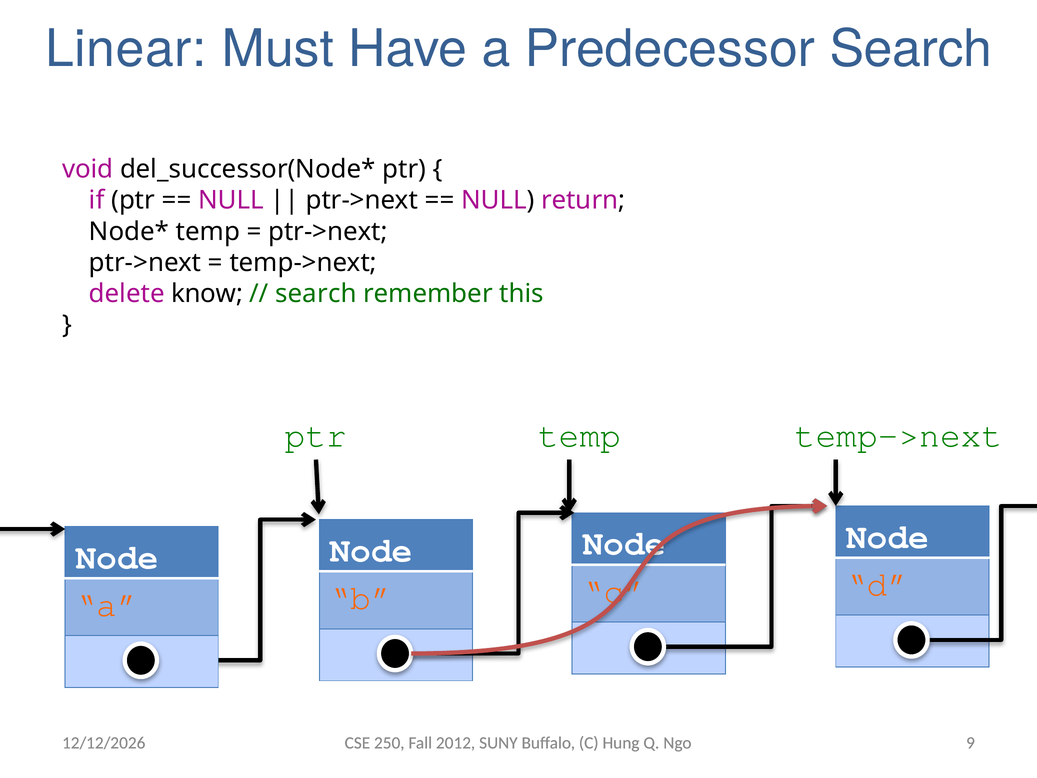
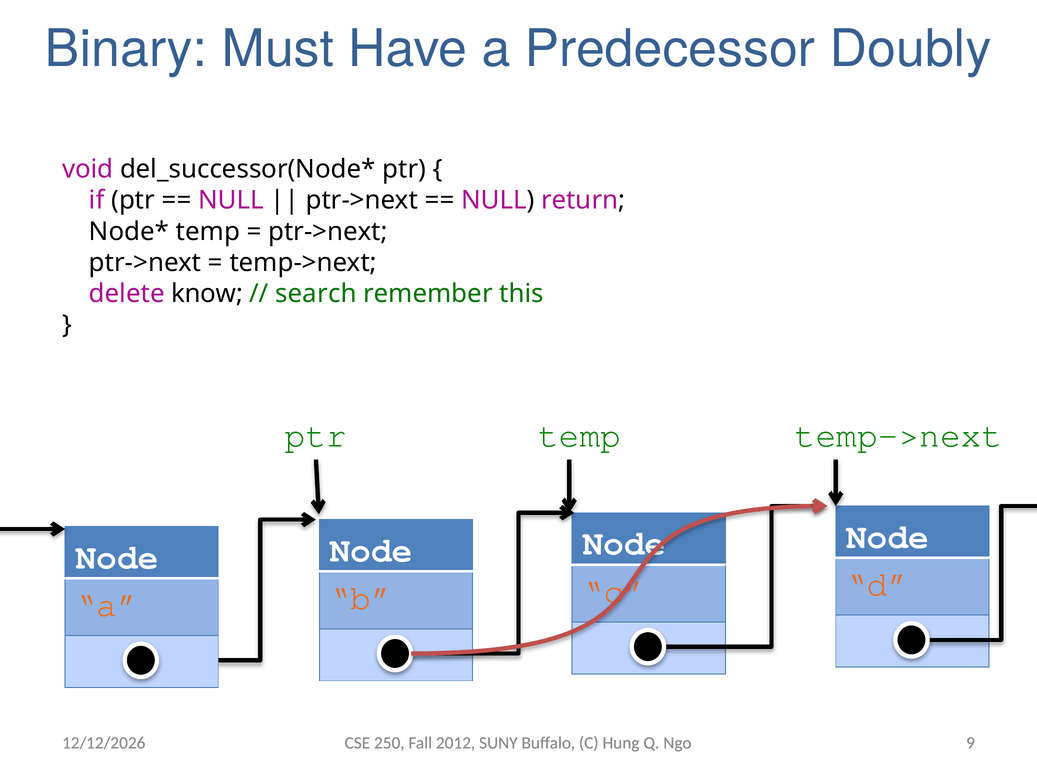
Linear: Linear -> Binary (126, 49)
Predecessor Search: Search -> Doubly (911, 49)
